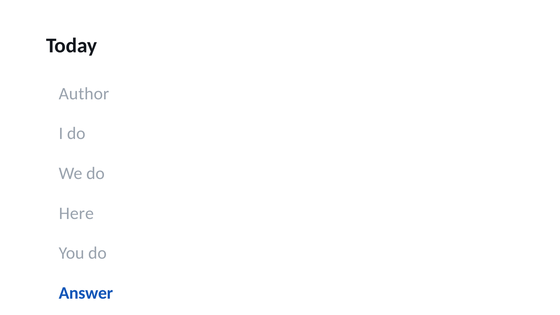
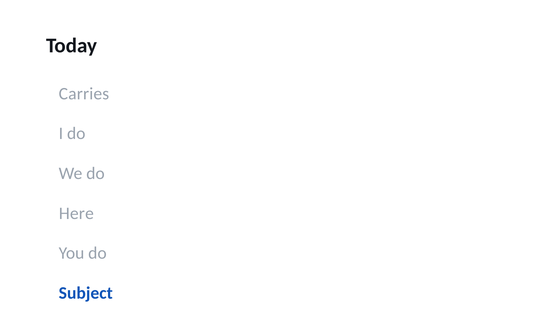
Author: Author -> Carries (84, 94)
Answer: Answer -> Subject (86, 293)
